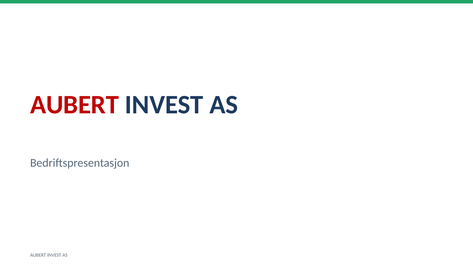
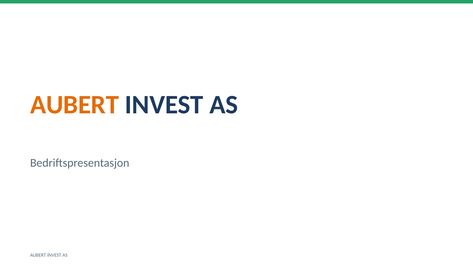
AUBERT colour: red -> orange (75, 105)
